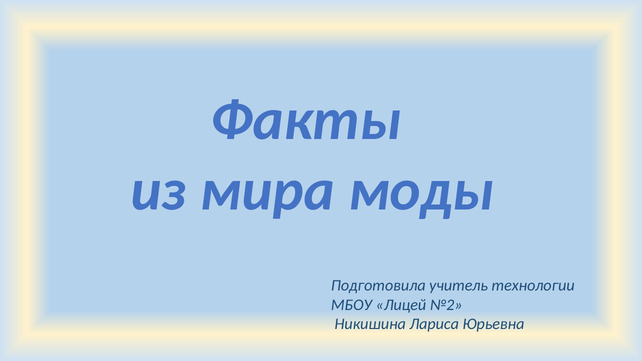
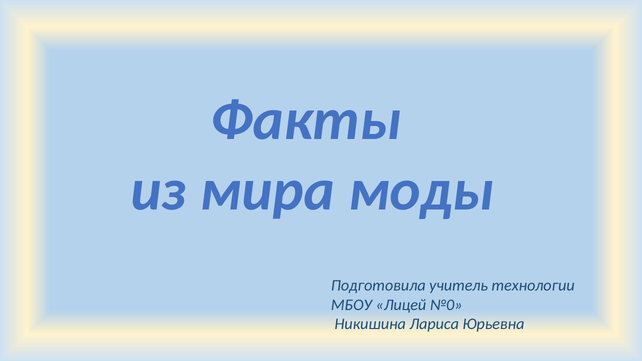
№2: №2 -> №0 (446, 305)
